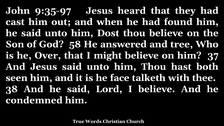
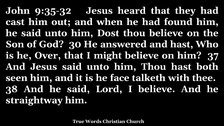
9:35-97: 9:35-97 -> 9:35-32 (53, 11)
58: 58 -> 30 (75, 44)
and tree: tree -> hast (182, 44)
condemned: condemned -> straightway (34, 100)
